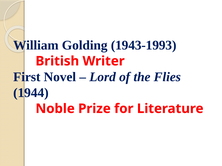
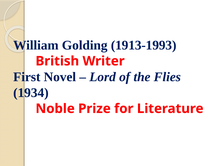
1943-1993: 1943-1993 -> 1913-1993 (144, 45)
1944: 1944 -> 1934 (31, 93)
